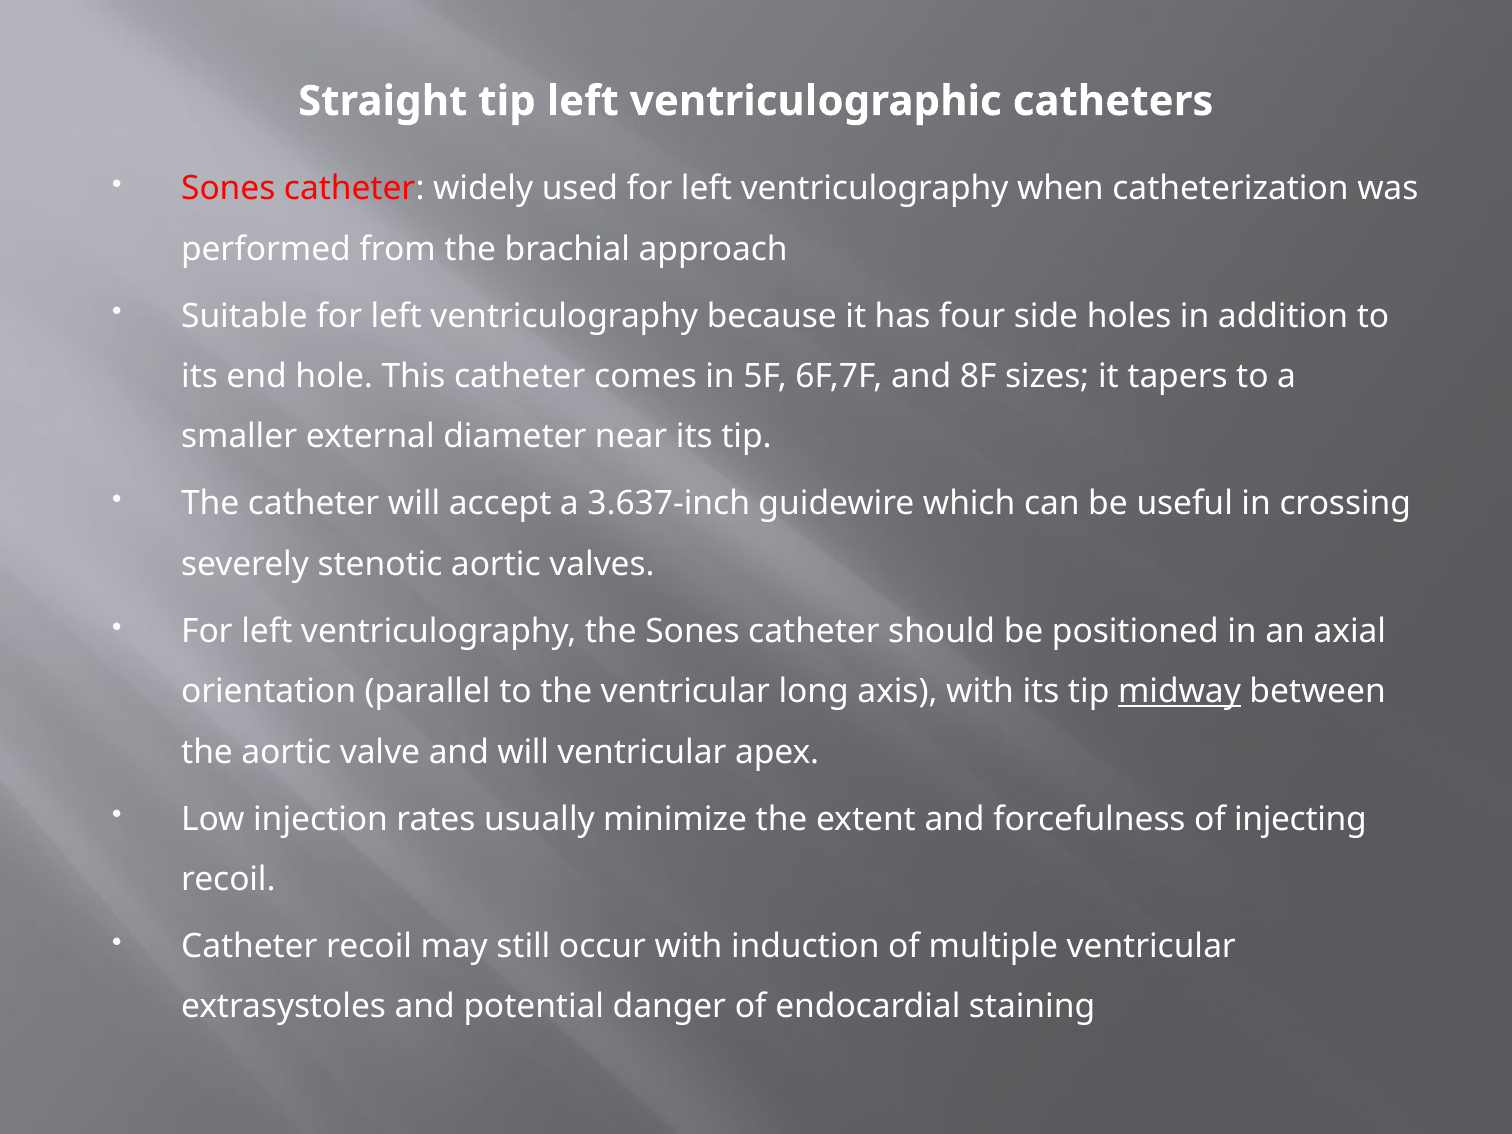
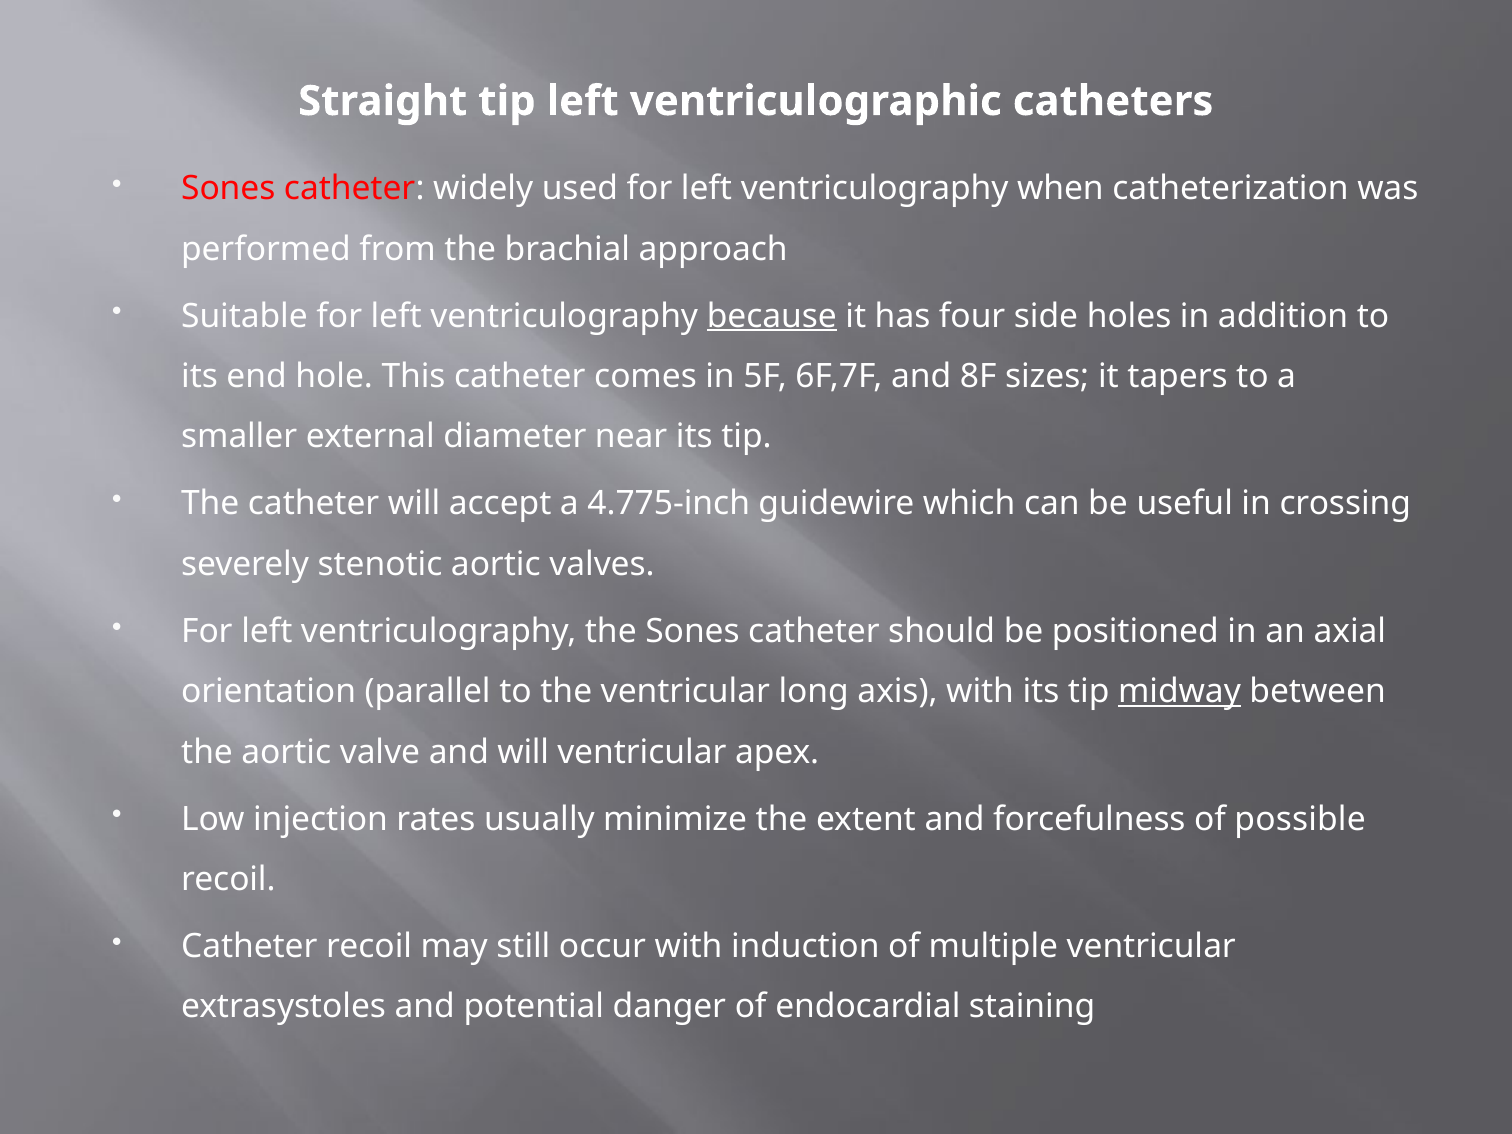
because underline: none -> present (772, 316)
3.637-inch: 3.637-inch -> 4.775-inch (669, 504)
injecting: injecting -> possible (1300, 819)
